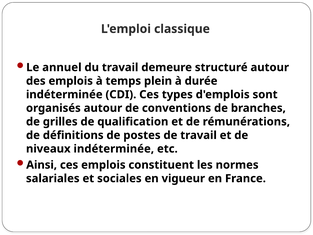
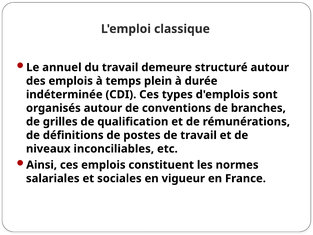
niveaux indéterminée: indéterminée -> inconciliables (114, 149)
